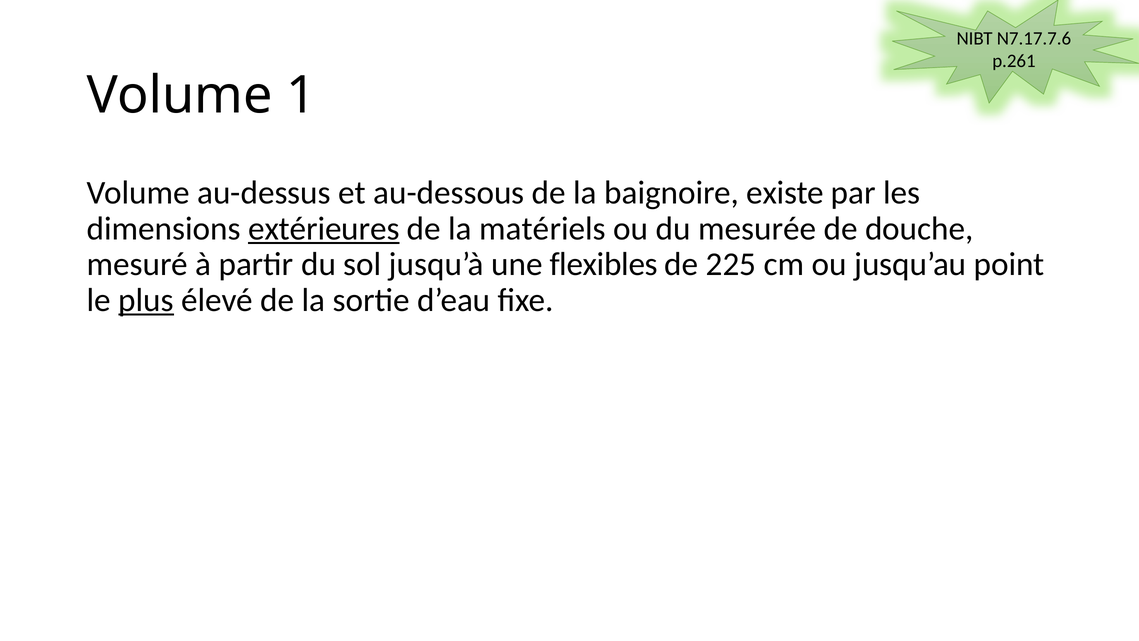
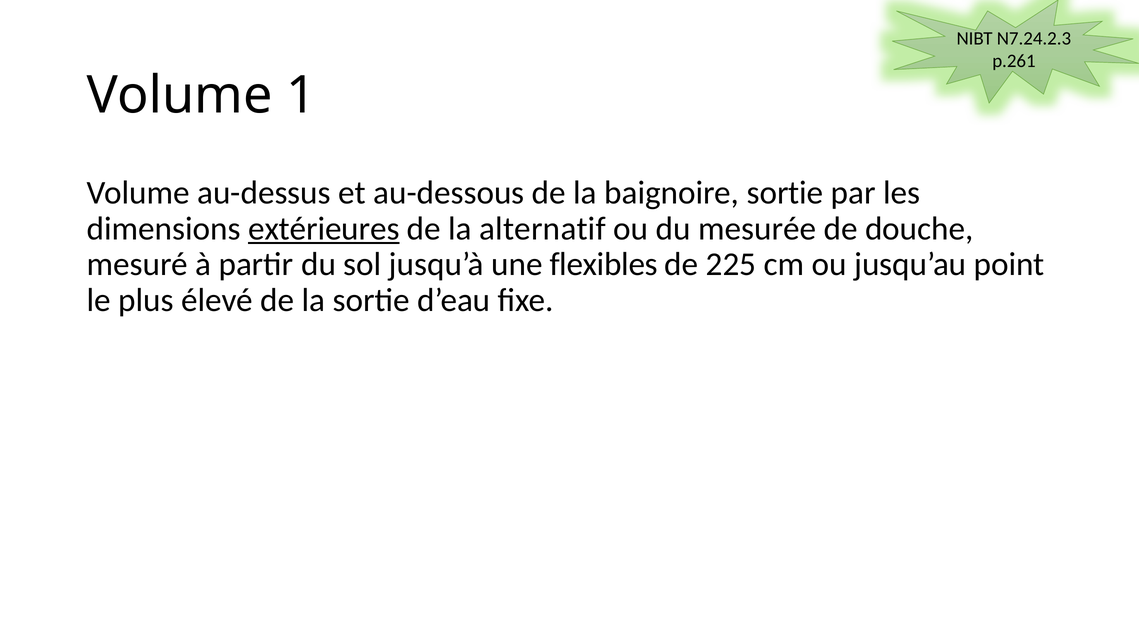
N7.17.7.6: N7.17.7.6 -> N7.24.2.3 (1034, 38)
baignoire existe: existe -> sortie (785, 193)
matériels: matériels -> alternatif (543, 228)
plus underline: present -> none (146, 300)
